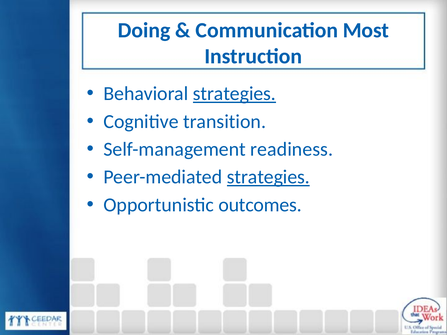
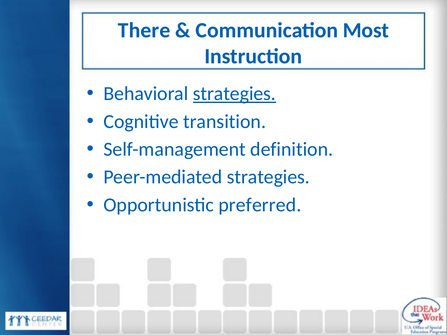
Doing: Doing -> There (144, 30)
readiness: readiness -> definition (292, 149)
strategies underline: present -> none (268, 177)
outcomes: outcomes -> preferred (260, 205)
